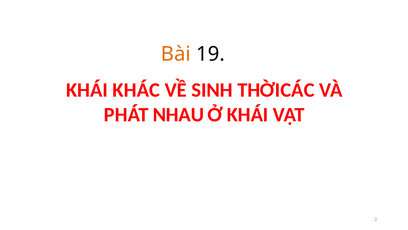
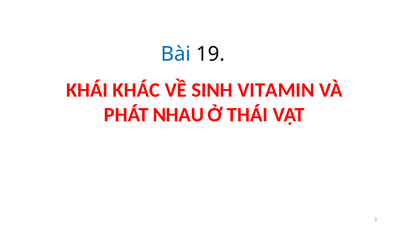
Bài colour: orange -> blue (176, 54)
THỜICÁC: THỜICÁC -> VITAMIN (276, 90)
Ở KHÁI: KHÁI -> THÁI (247, 114)
